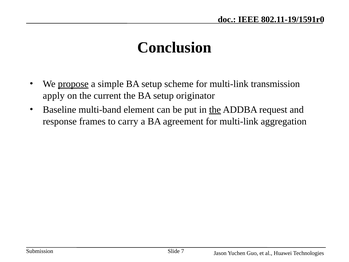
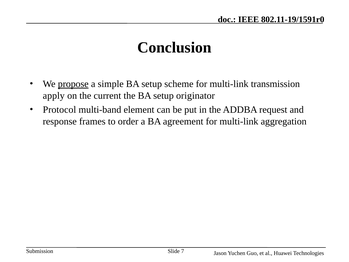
Baseline: Baseline -> Protocol (59, 110)
the underline: present -> none (215, 110)
carry: carry -> order (128, 121)
